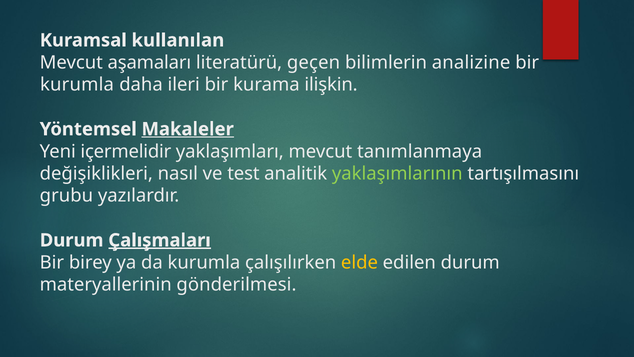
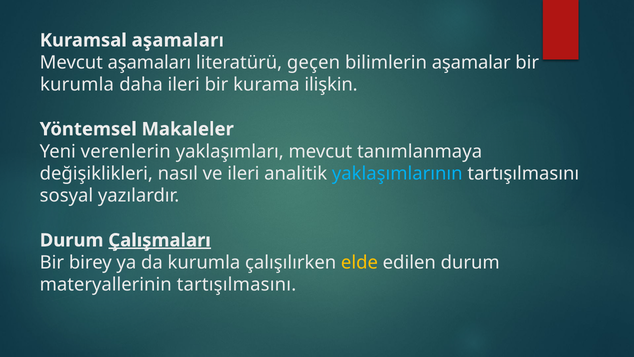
Kuramsal kullanılan: kullanılan -> aşamaları (178, 40)
analizine: analizine -> aşamalar (471, 62)
Makaleler underline: present -> none (188, 129)
içermelidir: içermelidir -> verenlerin (126, 151)
ve test: test -> ileri (243, 173)
yaklaşımlarının colour: light green -> light blue (397, 173)
grubu: grubu -> sosyal (66, 196)
materyallerinin gönderilmesi: gönderilmesi -> tartışılmasını (236, 284)
